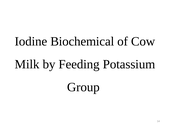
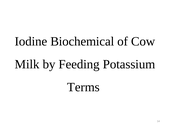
Group: Group -> Terms (83, 87)
